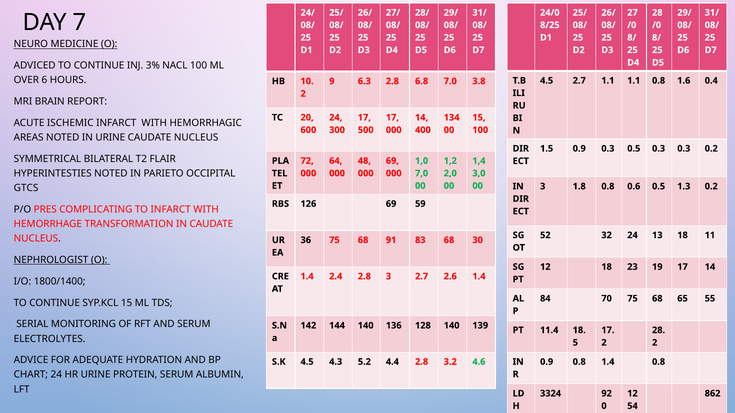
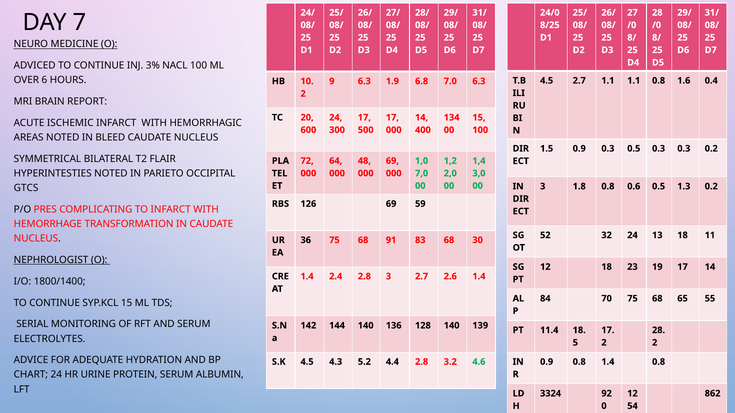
6.3 2.8: 2.8 -> 1.9 (392, 81)
7.0 3.8: 3.8 -> 6.3 (479, 81)
IN URINE: URINE -> BLEED (110, 138)
